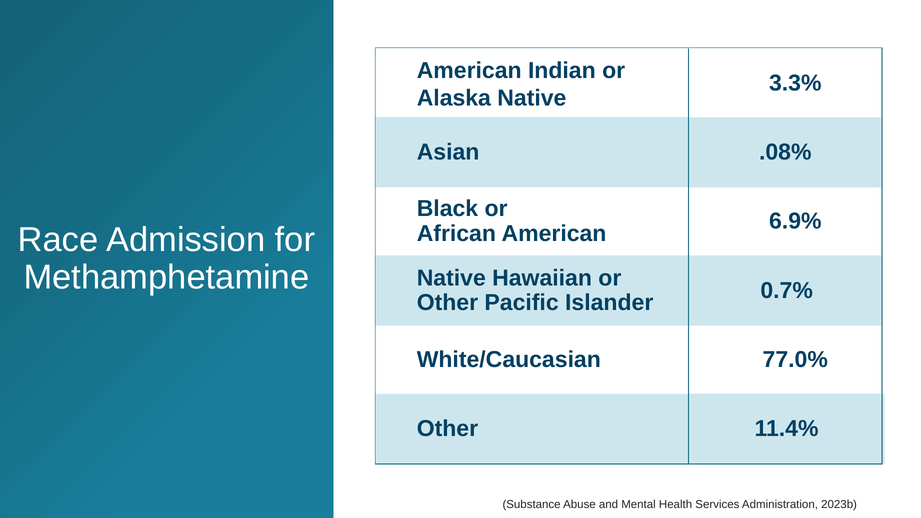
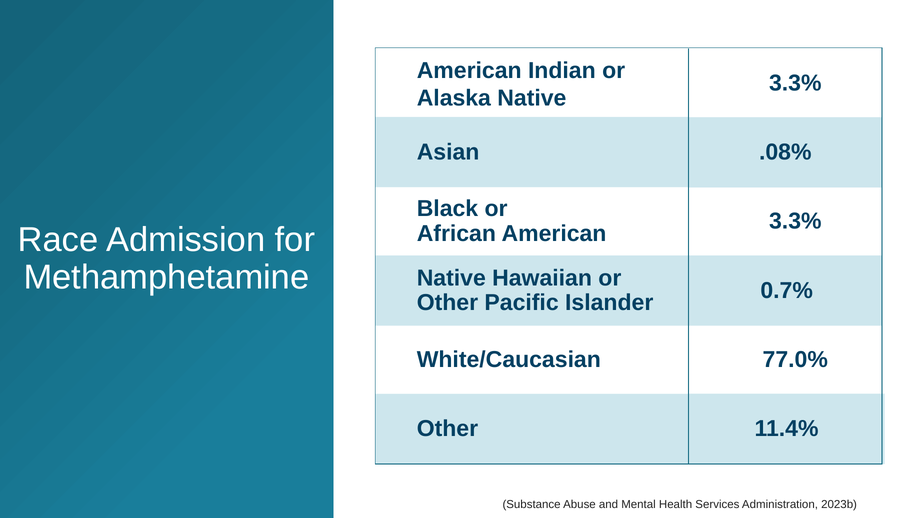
6.9%: 6.9% -> 3.3% (795, 221)
